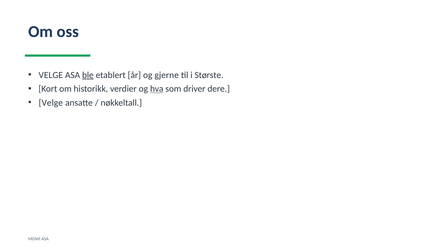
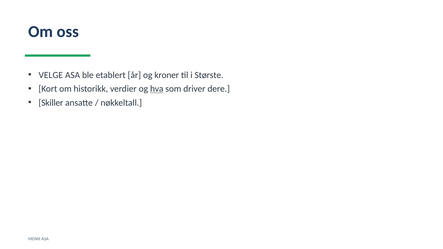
ble underline: present -> none (88, 75)
gjerne: gjerne -> kroner (167, 75)
Velge: Velge -> Skiller (51, 103)
